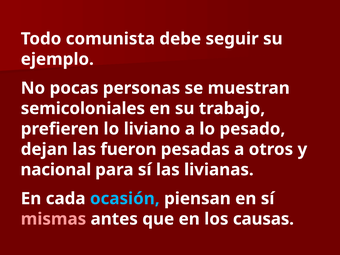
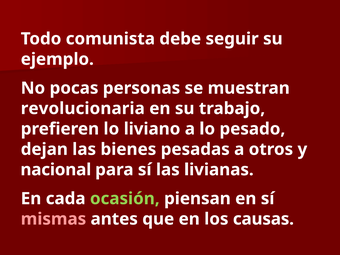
semicoloniales: semicoloniales -> revolucionaria (83, 108)
fueron: fueron -> bienes (128, 149)
ocasión colour: light blue -> light green (125, 199)
